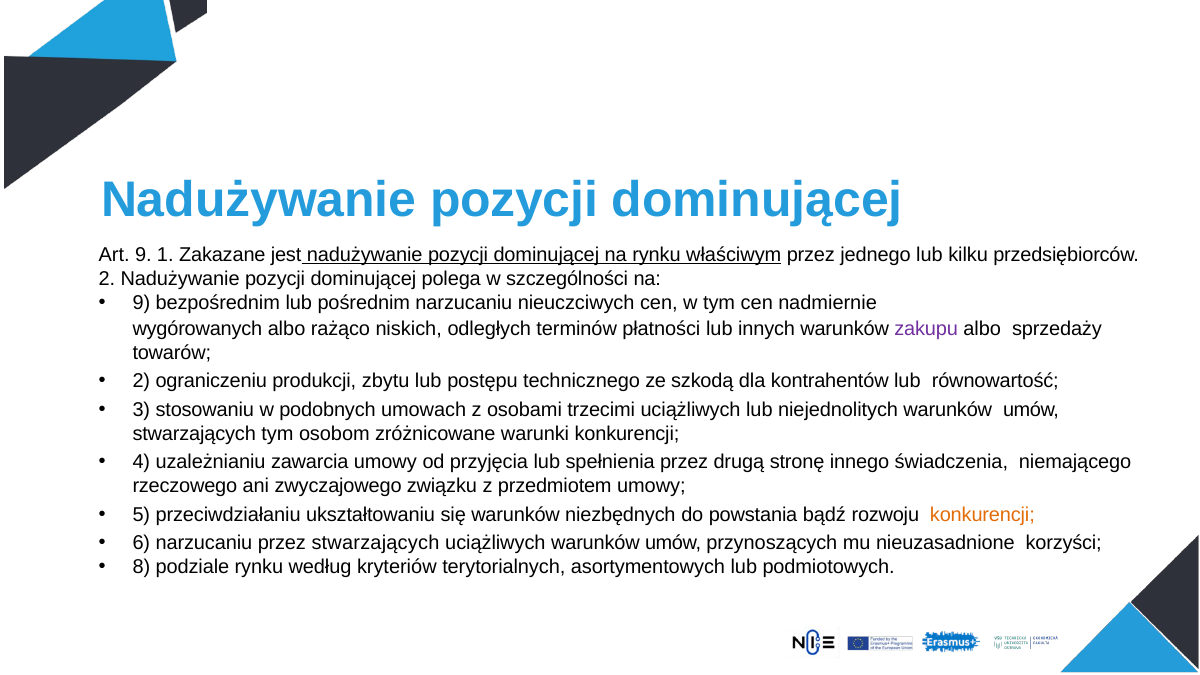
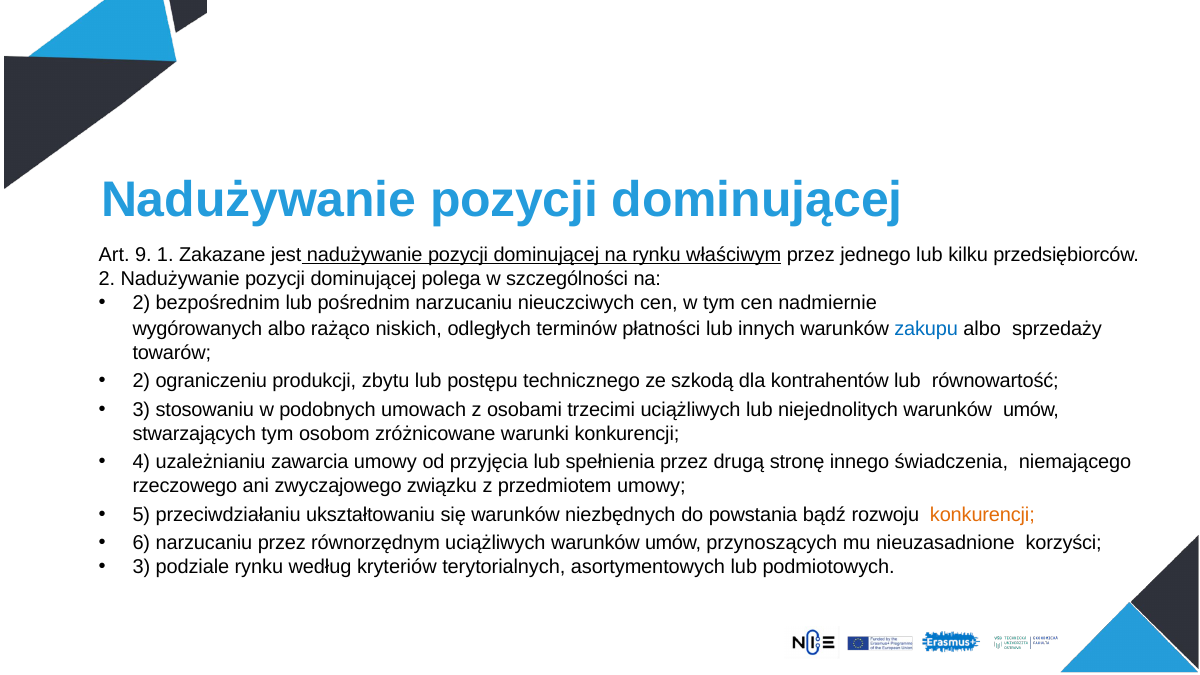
9: 9 -> 2 (141, 303)
zakupu colour: purple -> blue (926, 329)
przez stwarzających: stwarzających -> równorzędnym (376, 543)
8: 8 -> 3 (141, 567)
